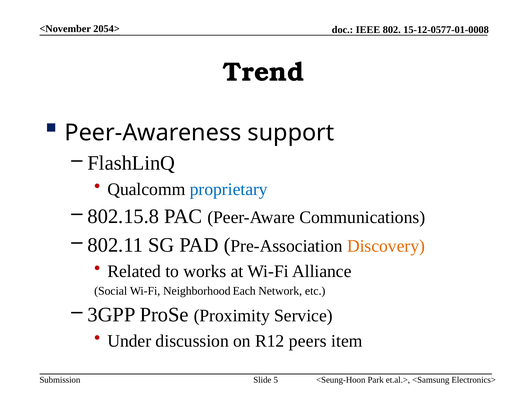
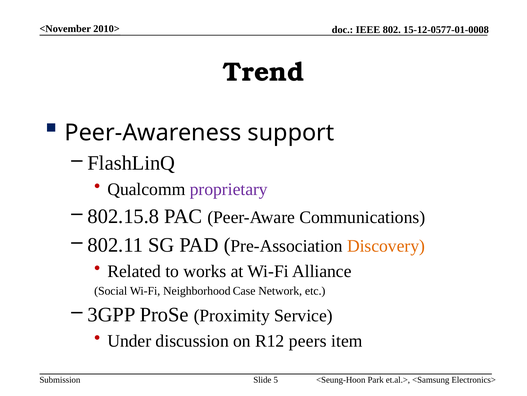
2054>: 2054> -> 2010> (106, 29)
proprietary colour: blue -> purple (229, 189)
Each: Each -> Case (244, 290)
